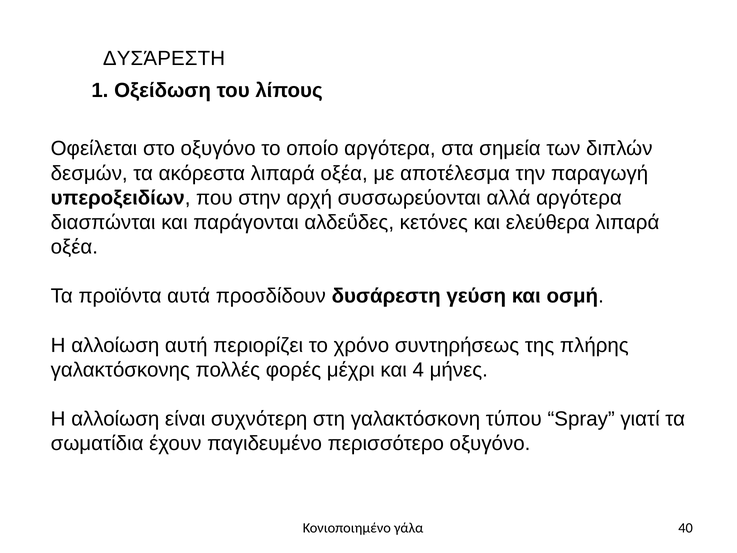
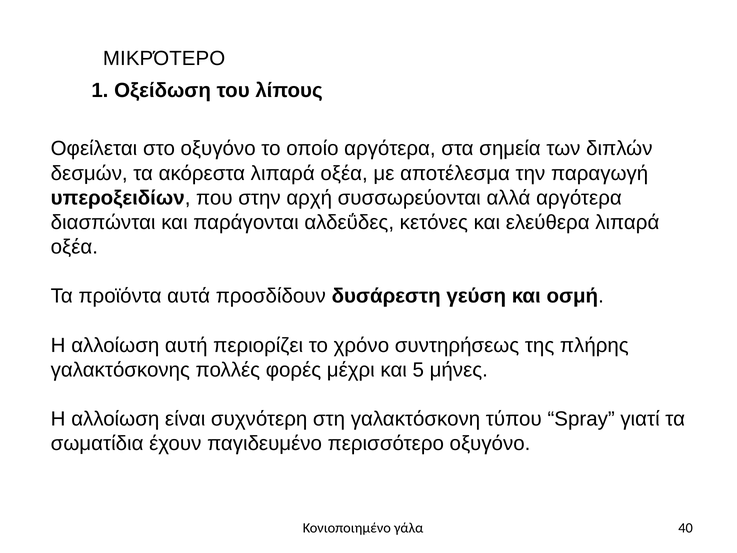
ΔΥΣΆΡΕΣΤΗ: ΔΥΣΆΡΕΣΤΗ -> ΜΙΚΡΌΤΕΡΟ (164, 59)
4: 4 -> 5 (418, 370)
